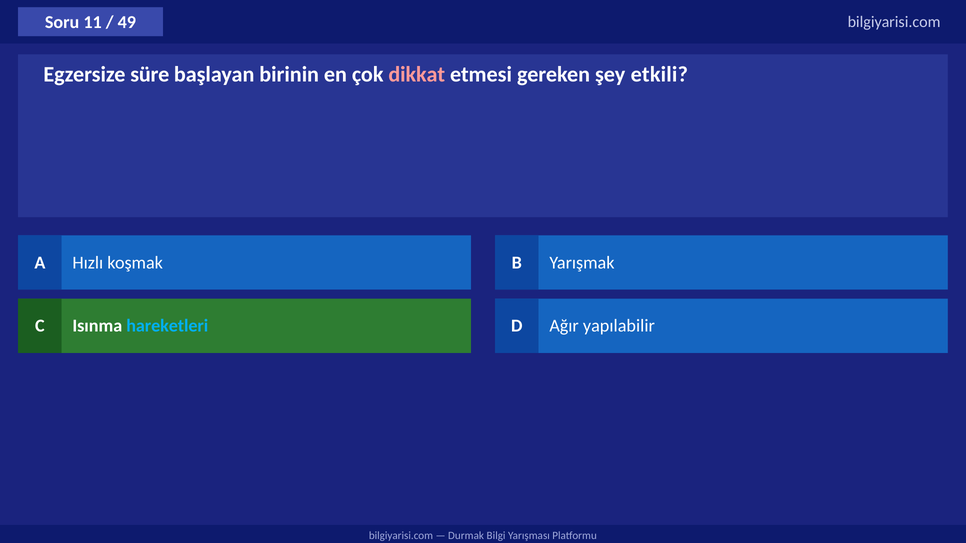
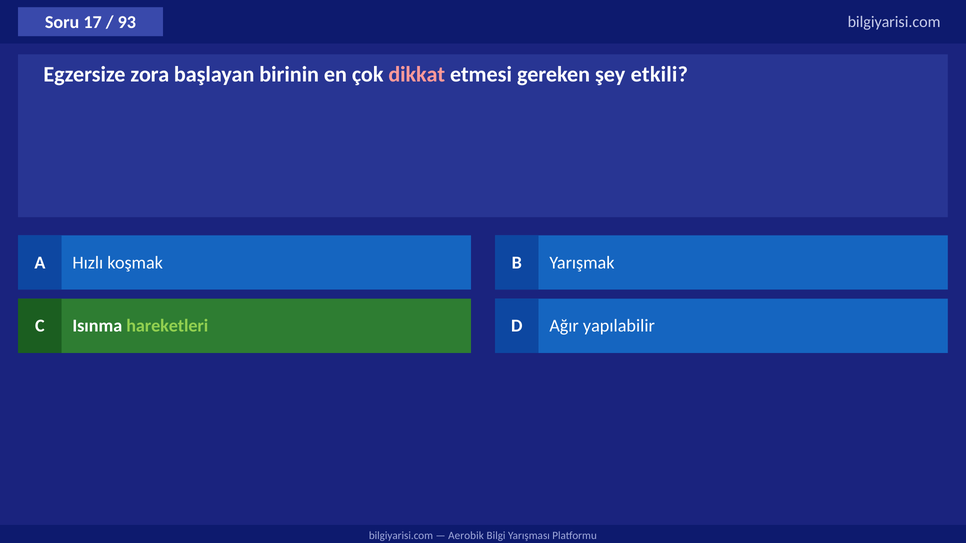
11: 11 -> 17 (93, 22)
49: 49 -> 93 (127, 22)
süre: süre -> zora (150, 74)
hareketleri colour: light blue -> light green (167, 326)
Durmak: Durmak -> Aerobik (466, 536)
